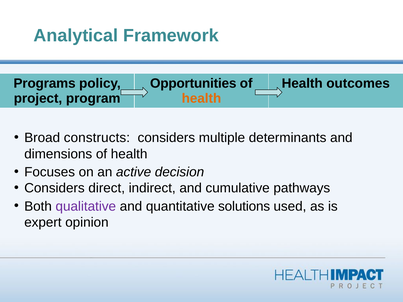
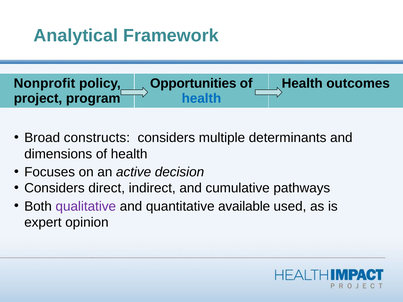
Programs: Programs -> Nonprofit (44, 84)
health colour: orange -> blue (201, 99)
solutions: solutions -> available (244, 206)
